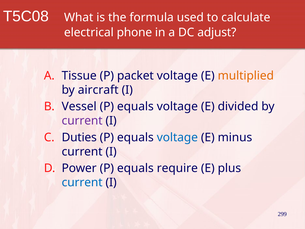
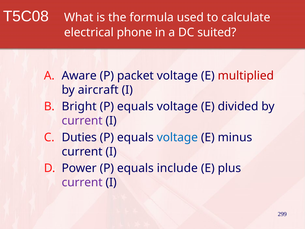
adjust: adjust -> suited (217, 32)
Tissue: Tissue -> Aware (79, 76)
multiplied colour: orange -> red (246, 76)
Vessel: Vessel -> Bright (79, 106)
require: require -> include (177, 168)
current colour: blue -> purple (82, 182)
